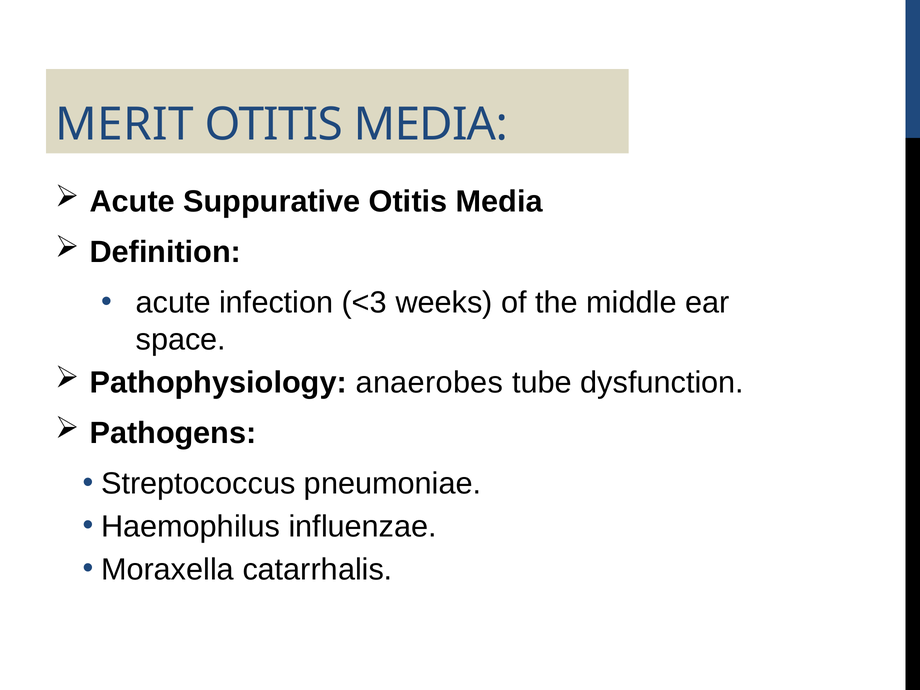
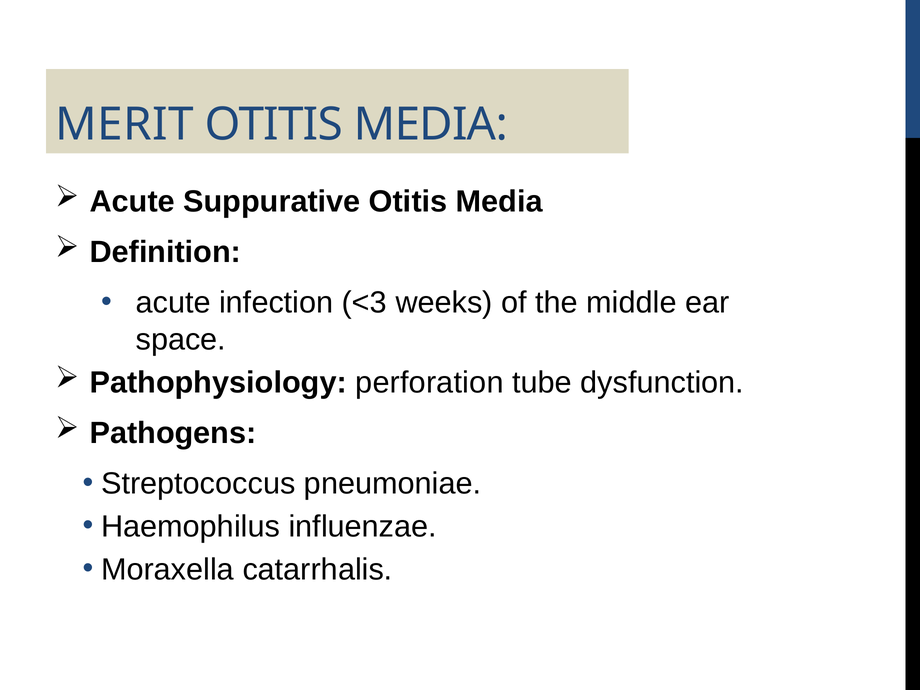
anaerobes: anaerobes -> perforation (430, 382)
